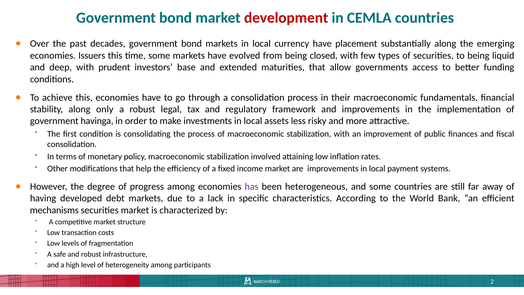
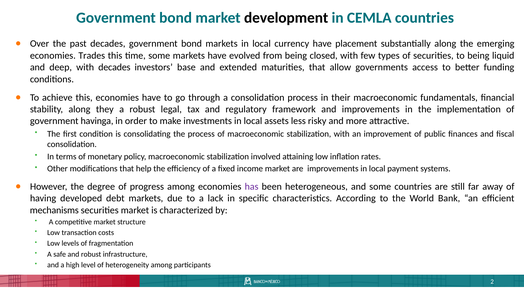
development colour: red -> black (286, 18)
Issuers: Issuers -> Trades (92, 55)
with prudent: prudent -> decades (114, 67)
only: only -> they (105, 109)
